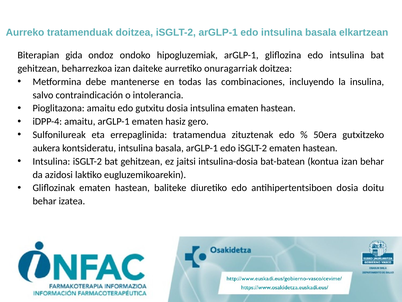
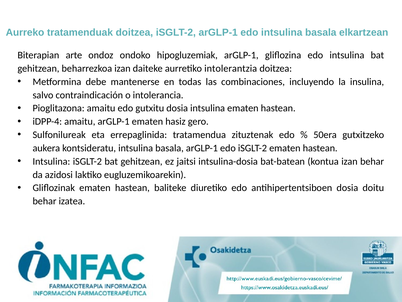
gida: gida -> arte (74, 55)
onuragarriak: onuragarriak -> intolerantzia (231, 68)
